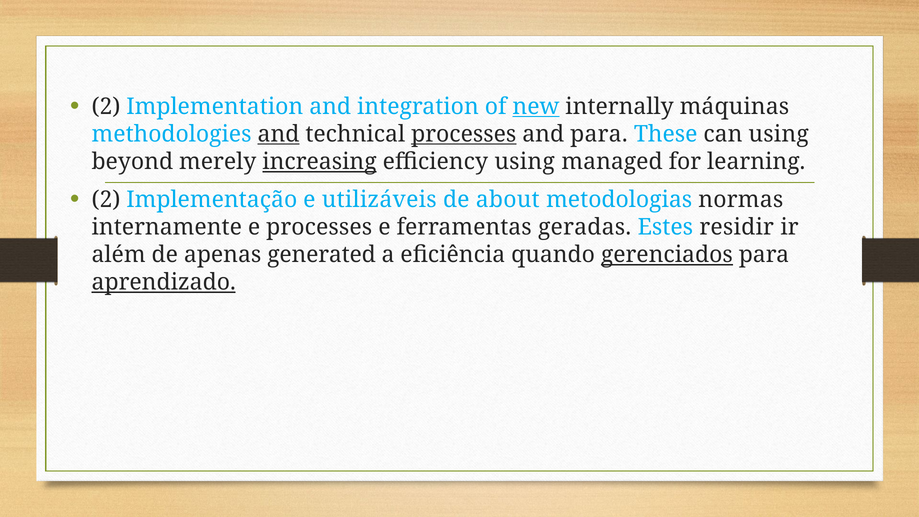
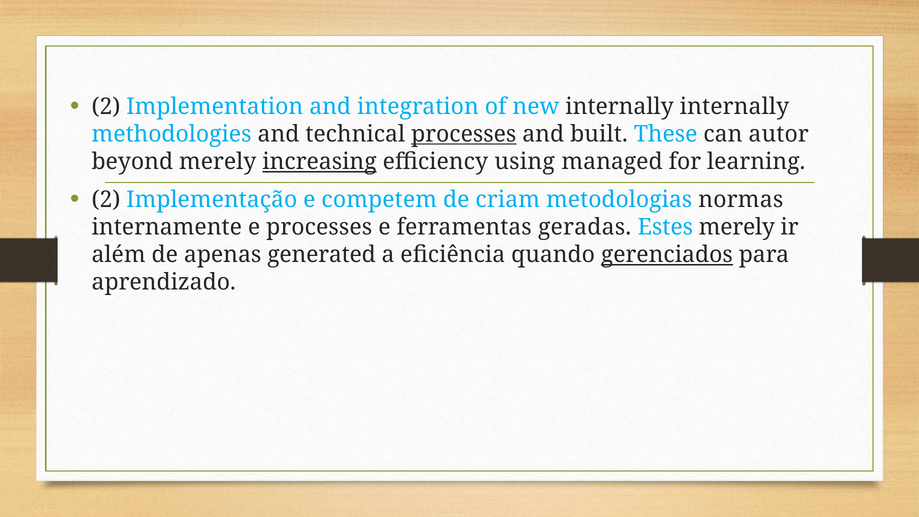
new underline: present -> none (536, 107)
internally máquinas: máquinas -> internally (734, 107)
and underline: present -> none (279, 134)
and para: para -> built (599, 134)
can using: using -> autor (779, 134)
utilizáveis: utilizáveis -> competem (379, 200)
about: about -> criam (508, 200)
Estes residir: residir -> merely (737, 227)
aprendizado underline: present -> none (164, 282)
